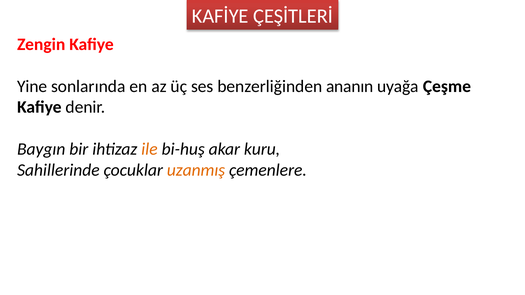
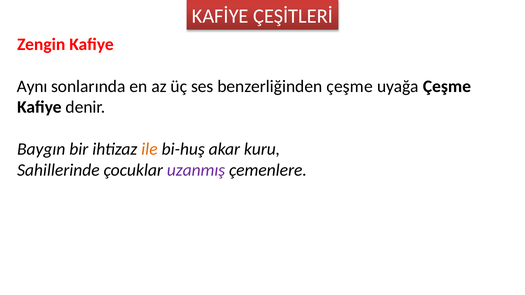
Yine: Yine -> Aynı (32, 86)
benzerliğinden ananın: ananın -> çeşme (350, 86)
uzanmış colour: orange -> purple (196, 170)
